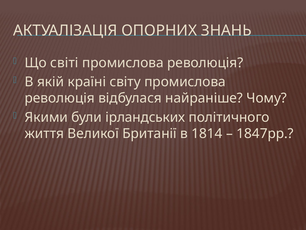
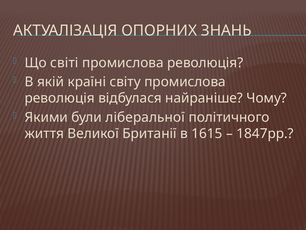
ірландських: ірландських -> ліберальної (145, 117)
1814: 1814 -> 1615 (207, 133)
